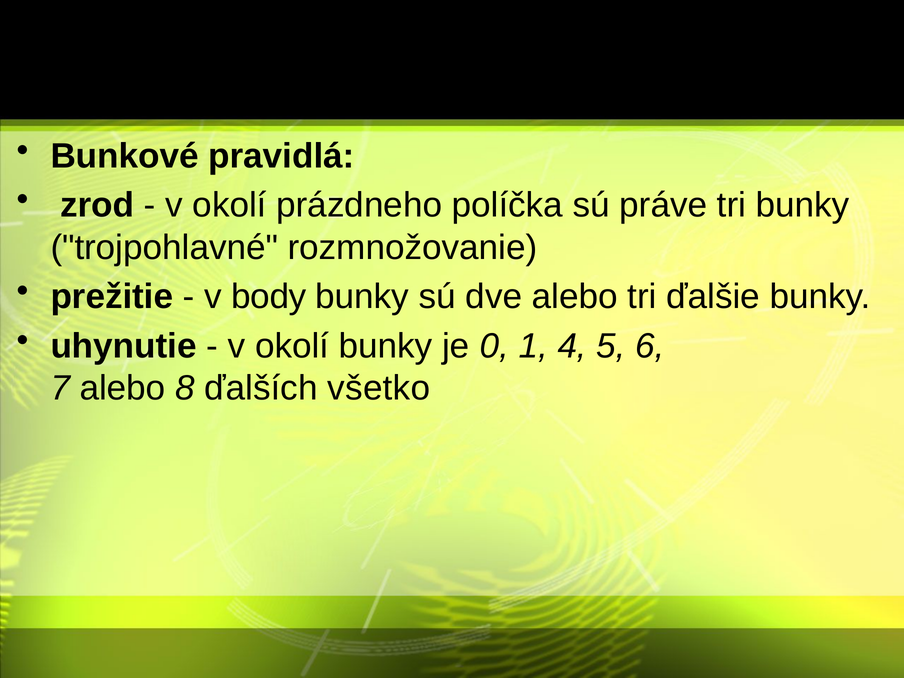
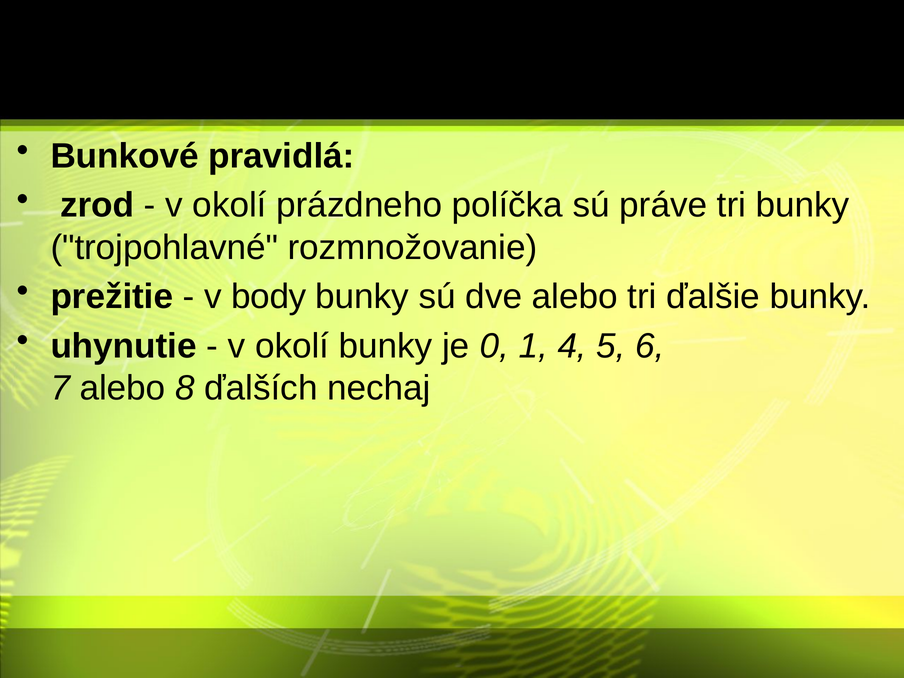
všetko: všetko -> nechaj (379, 388)
